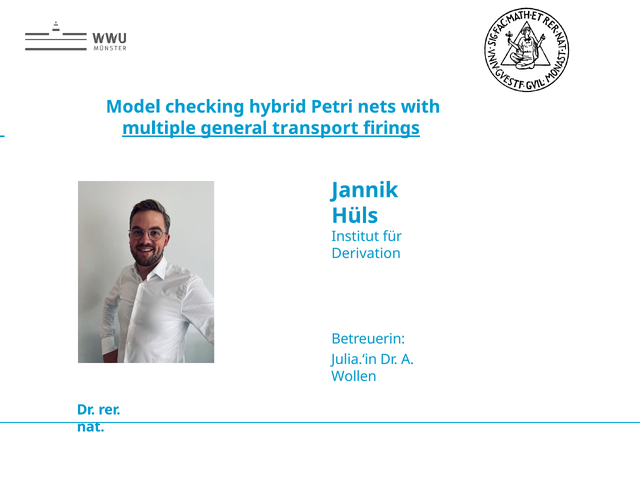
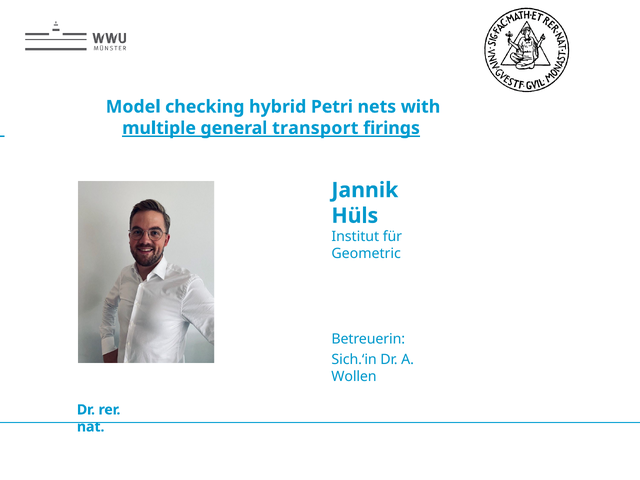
Derivation: Derivation -> Geometric (366, 254)
Julia.‘in: Julia.‘in -> Sich.‘in (354, 360)
